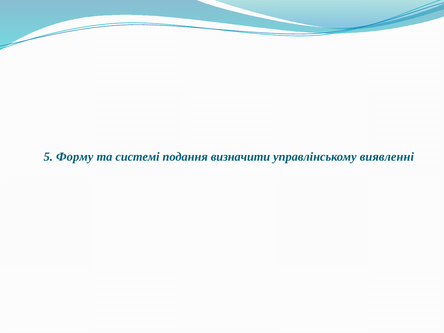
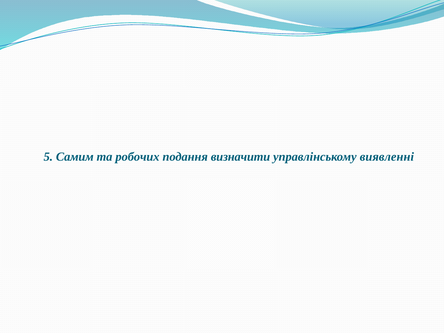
Форму: Форму -> Самим (75, 157)
системі: системі -> робочих (137, 157)
